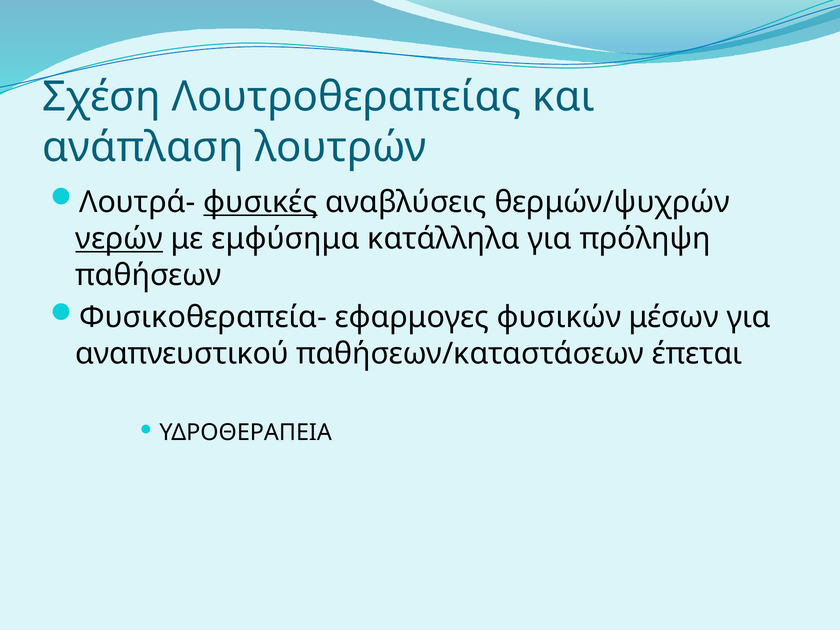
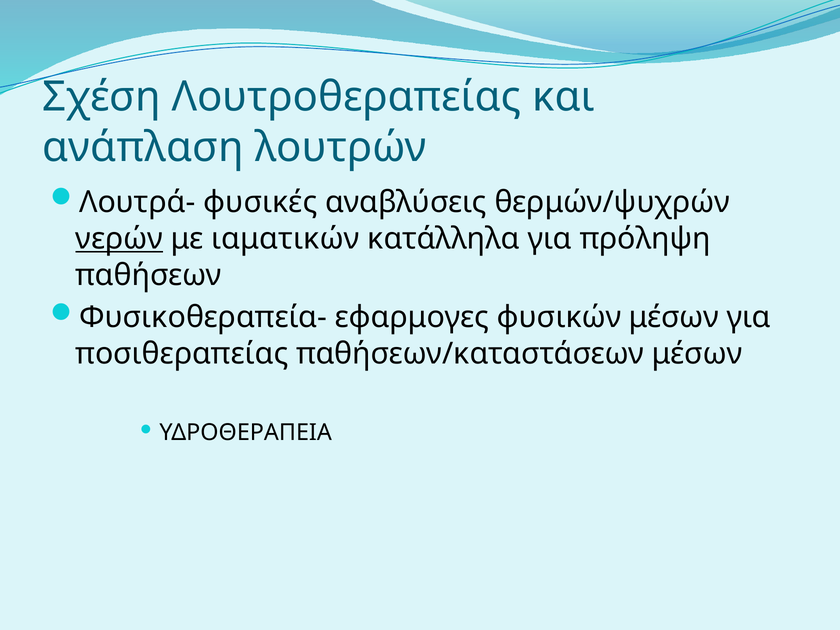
φυσικές underline: present -> none (260, 202)
εμφύσημα: εμφύσημα -> ιαματικών (285, 239)
αναπνευστικού: αναπνευστικού -> ποσιθεραπείας (182, 354)
παθήσεων/καταστάσεων έπεται: έπεται -> μέσων (697, 354)
